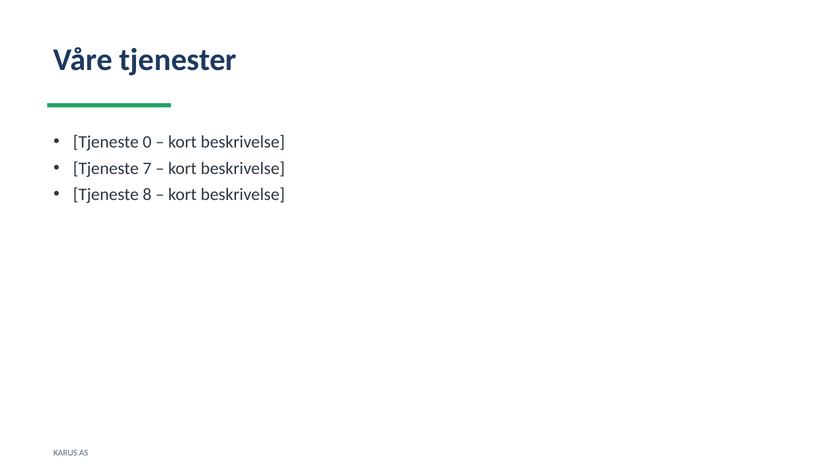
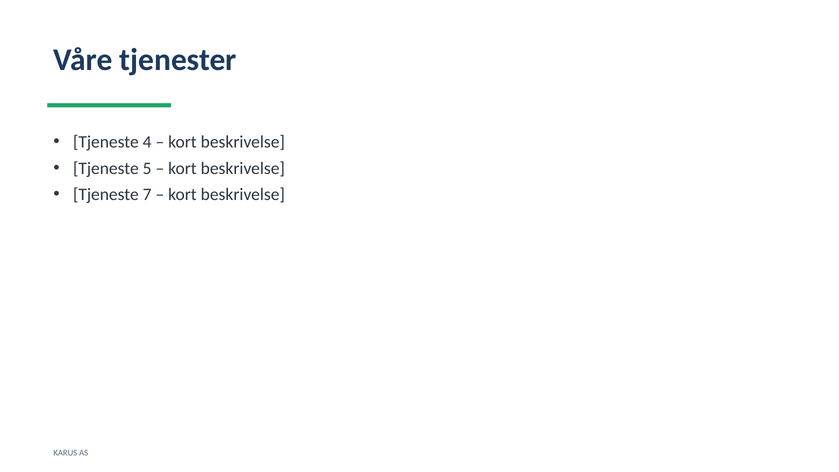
0: 0 -> 4 (147, 142)
7: 7 -> 5 (147, 168)
8: 8 -> 7 (147, 195)
